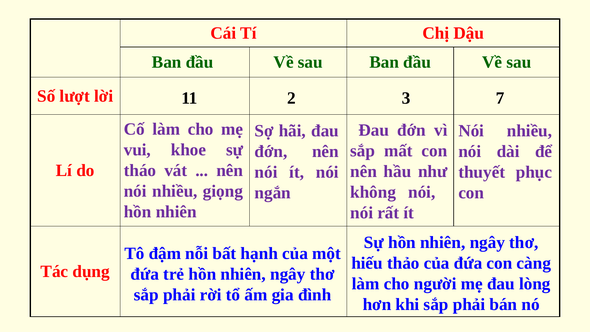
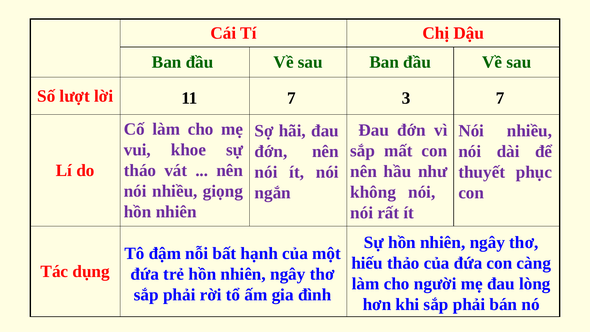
11 2: 2 -> 7 (291, 98)
